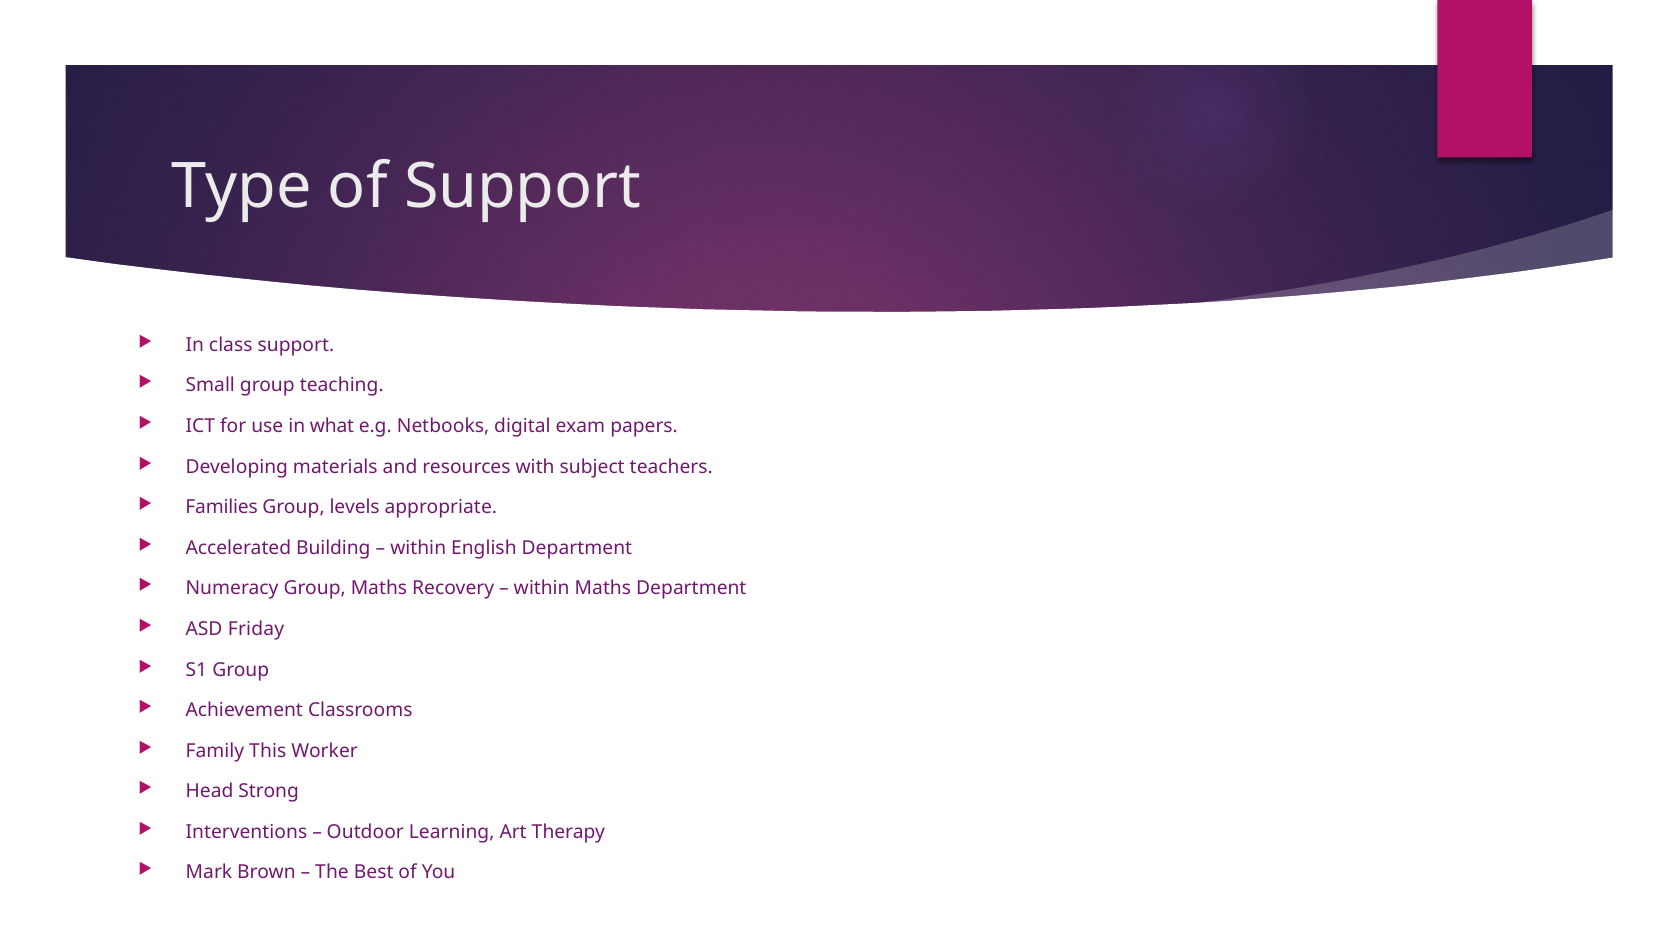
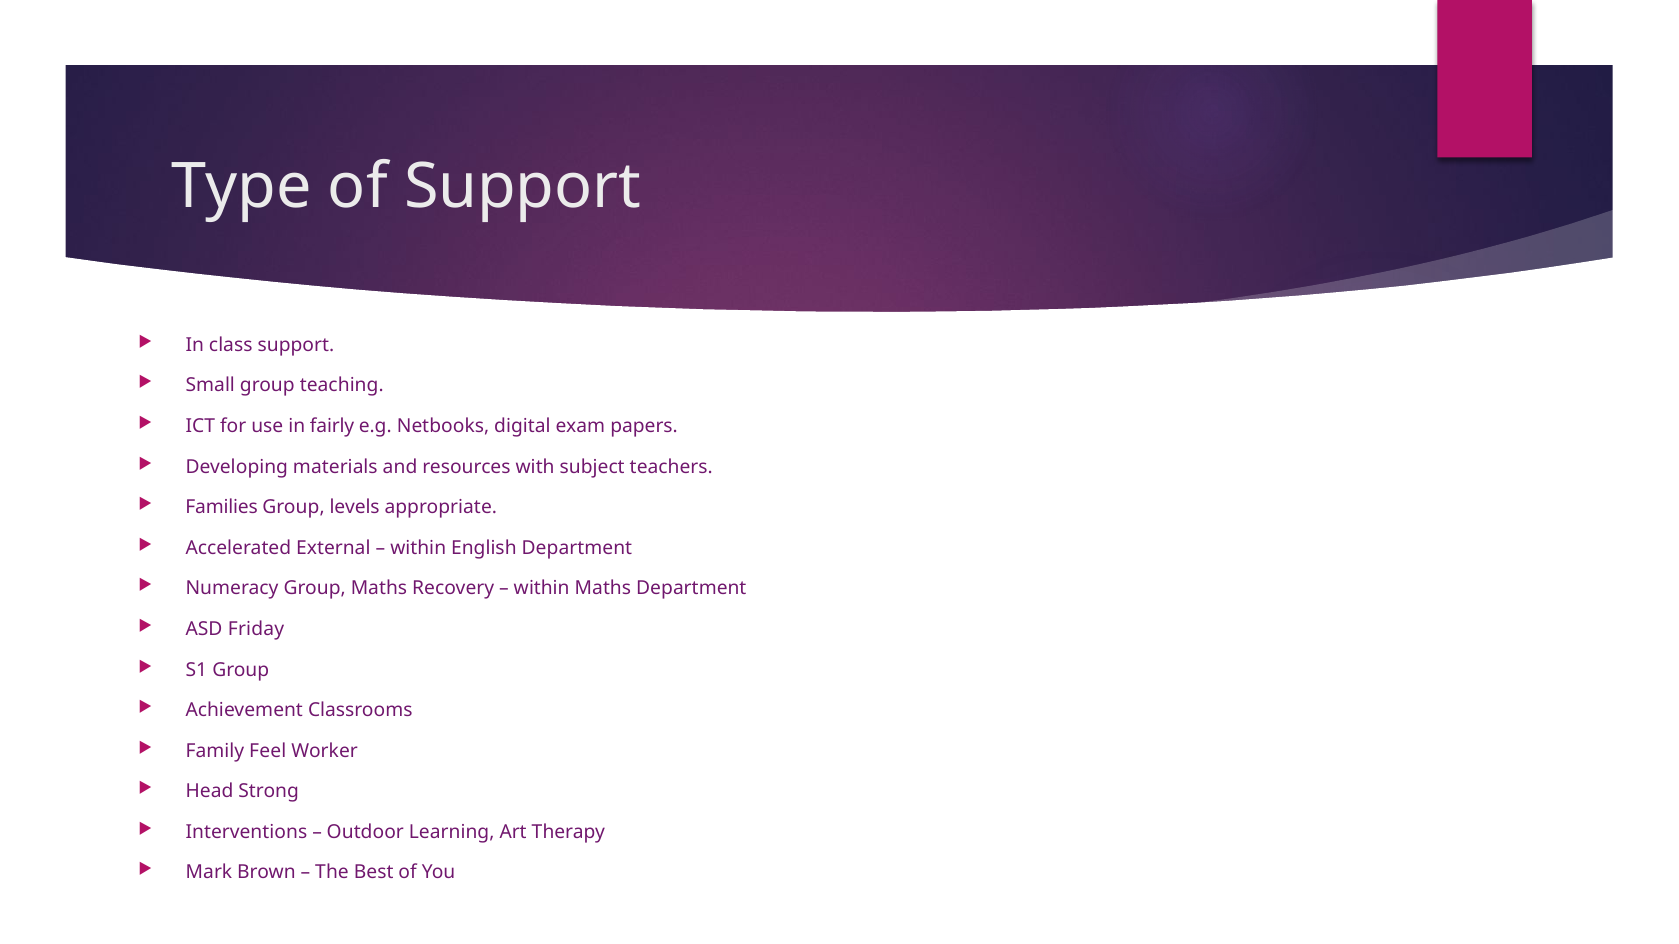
what: what -> fairly (332, 426)
Building: Building -> External (333, 548)
This: This -> Feel (268, 751)
